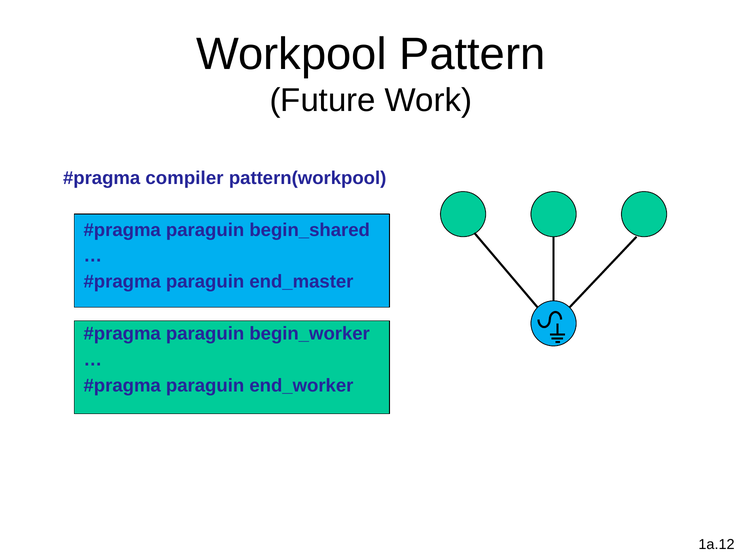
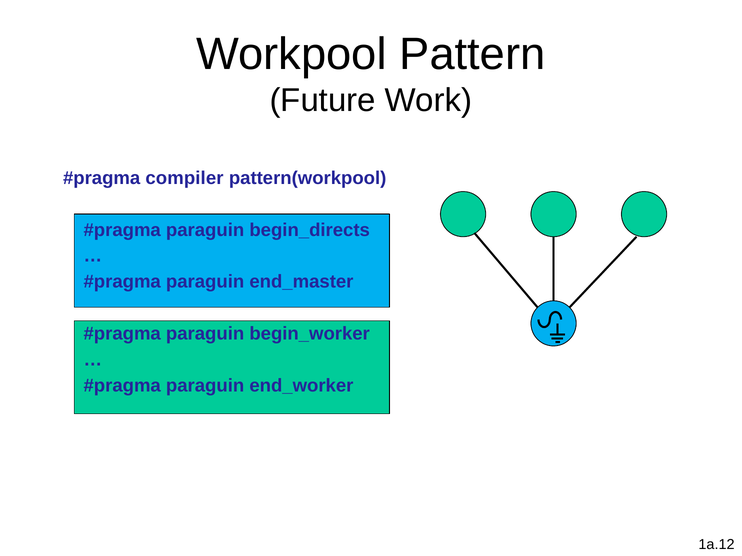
begin_shared: begin_shared -> begin_directs (310, 230)
